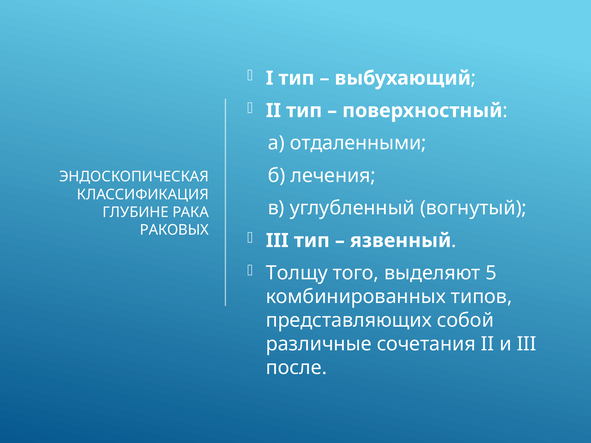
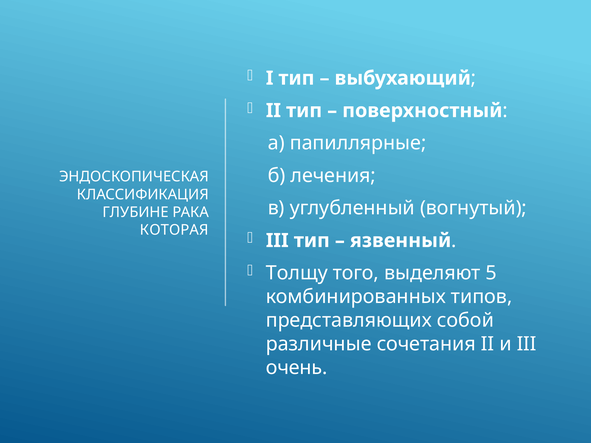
отдаленными: отдаленными -> папиллярные (358, 143)
РАКОВЫХ: РАКОВЫХ -> КОТОРАЯ (174, 230)
после: после -> очень (297, 368)
